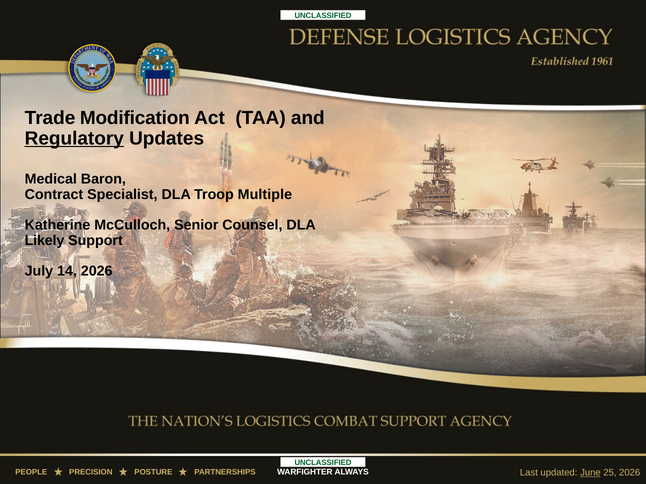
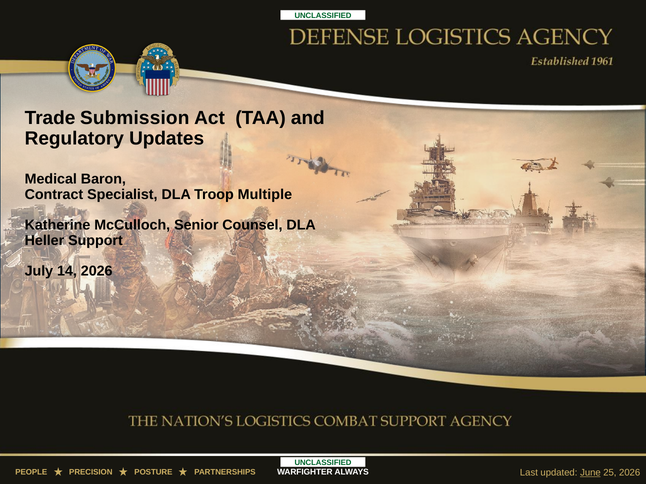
Modification: Modification -> Submission (135, 118)
Regulatory underline: present -> none (74, 138)
Likely: Likely -> Heller (44, 241)
